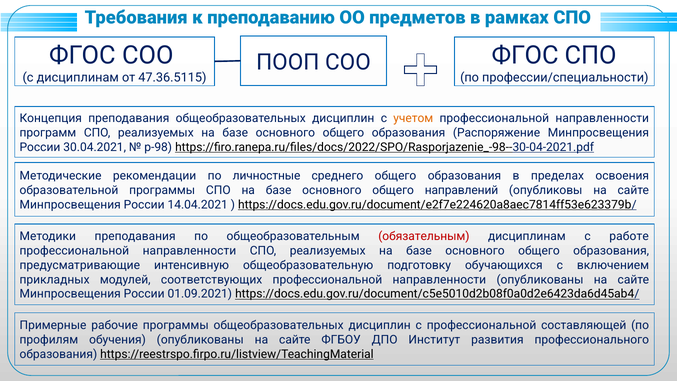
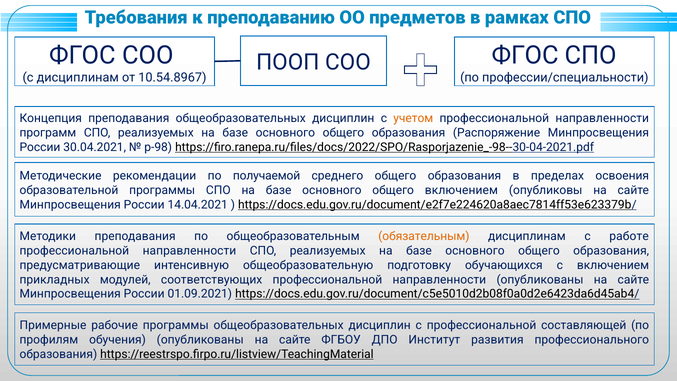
47.36.5115: 47.36.5115 -> 10.54.8967 (172, 77)
личностные: личностные -> получаемой (267, 176)
общего направлений: направлений -> включением (461, 190)
обязательным colour: red -> orange (424, 236)
